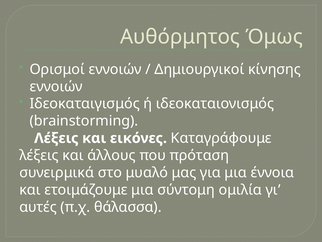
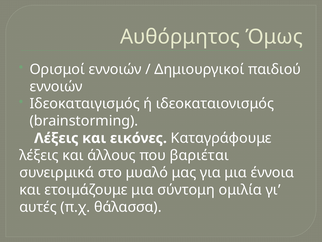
κίνησης: κίνησης -> παιδιού (275, 69)
πρόταση: πρόταση -> βαριέται (199, 155)
